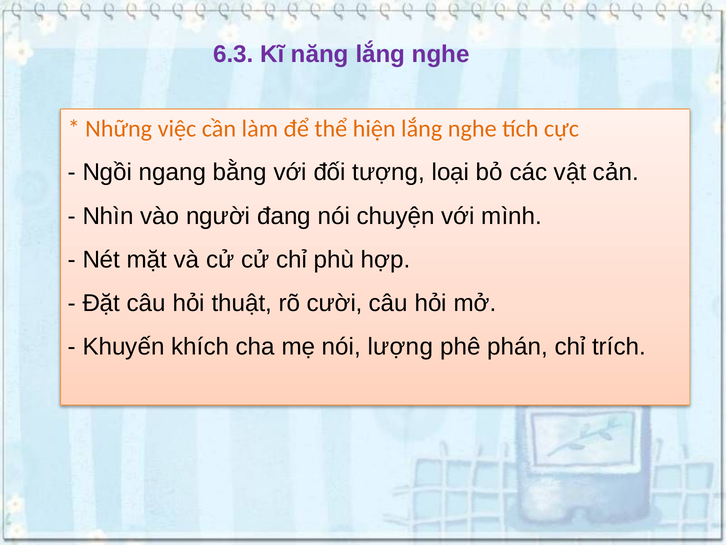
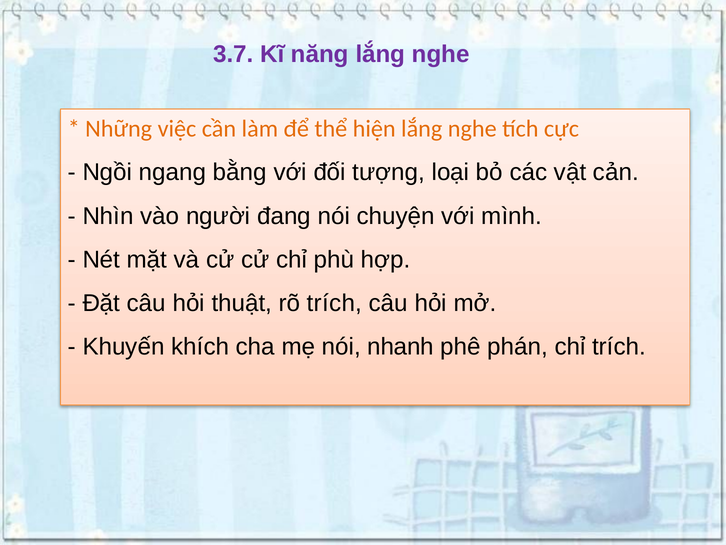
6.3: 6.3 -> 3.7 (233, 54)
rõ cười: cười -> trích (334, 303)
lượng: lượng -> nhanh (401, 347)
